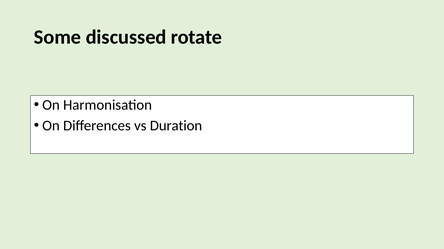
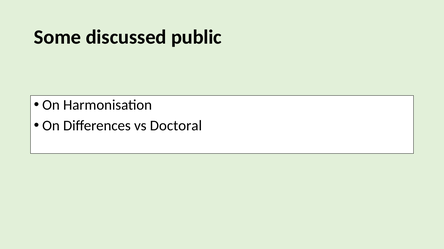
rotate: rotate -> public (196, 37)
Duration: Duration -> Doctoral (176, 126)
